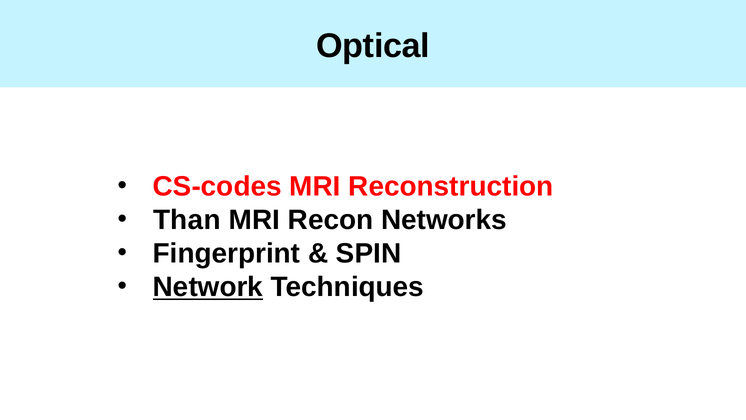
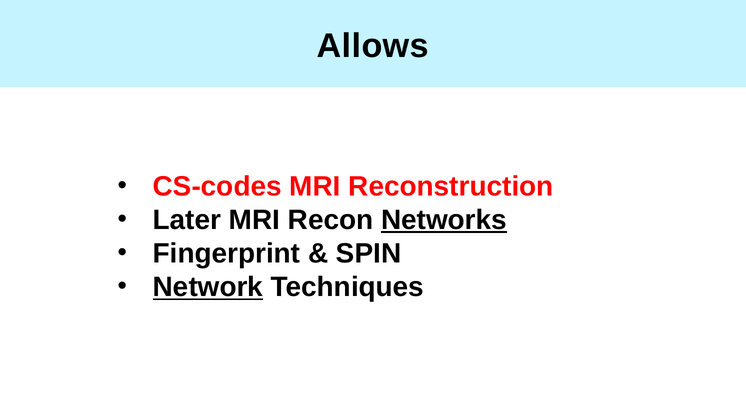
Optical: Optical -> Allows (373, 46)
Than: Than -> Later (187, 220)
Networks underline: none -> present (444, 220)
